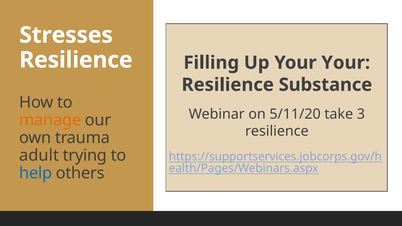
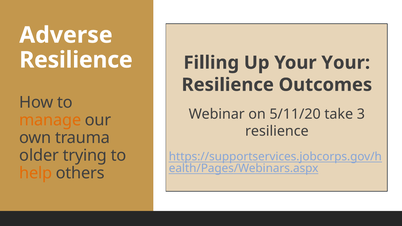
Stresses: Stresses -> Adverse (66, 35)
Substance: Substance -> Outcomes (325, 85)
adult: adult -> older (39, 155)
help colour: blue -> orange (36, 173)
